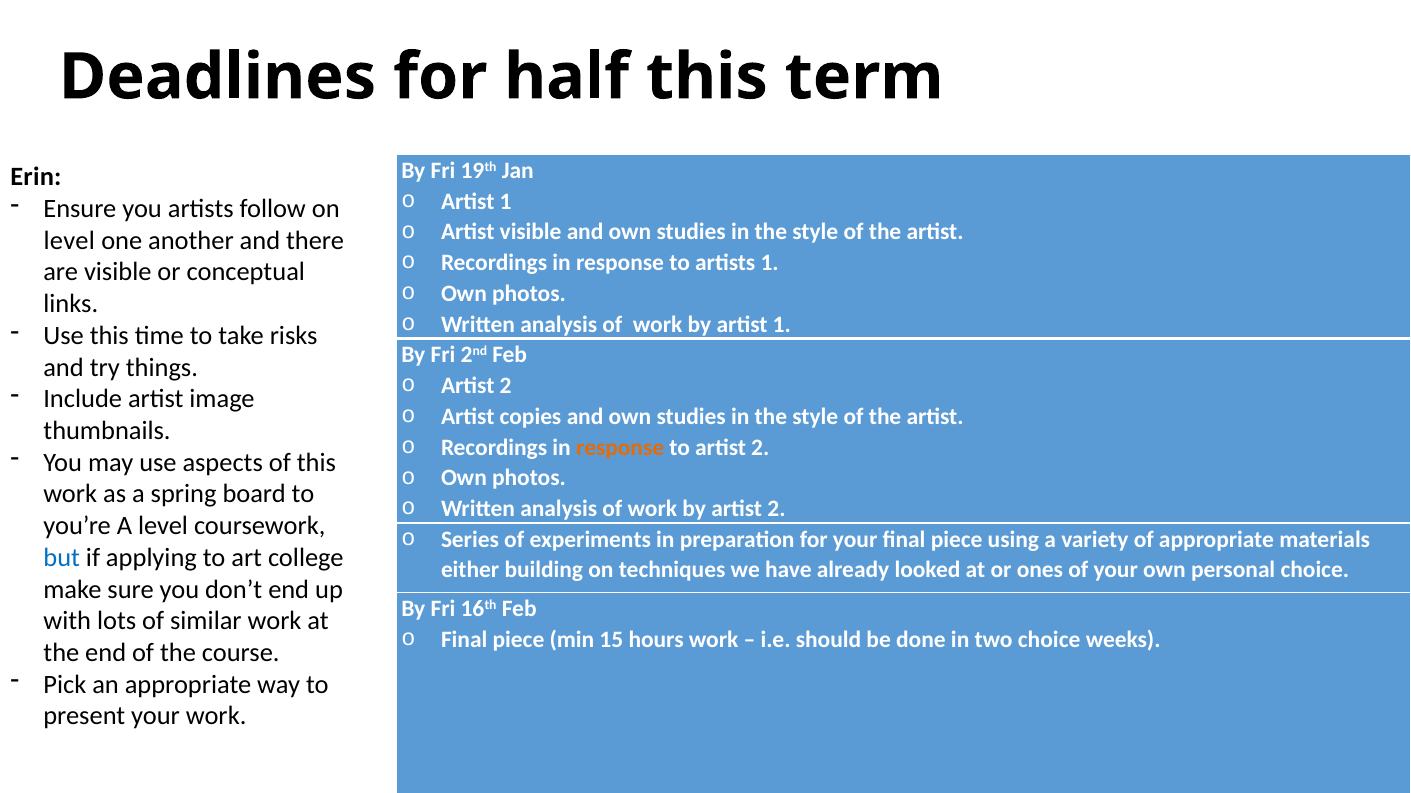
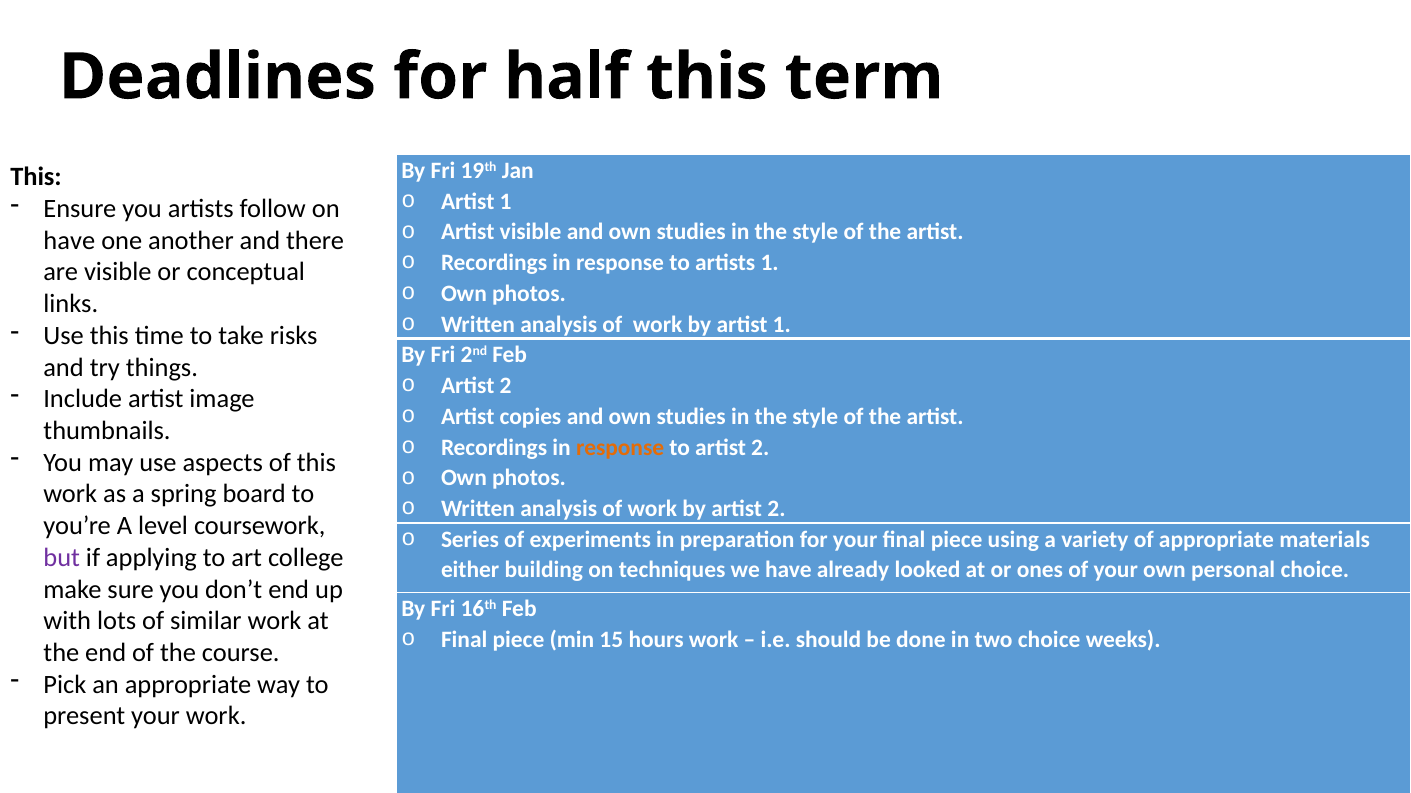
Erin: Erin -> This (36, 177)
level: level -> have (69, 241)
but colour: blue -> purple (62, 558)
